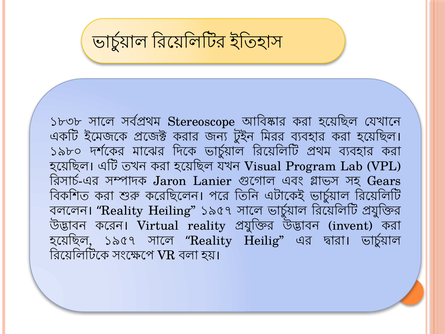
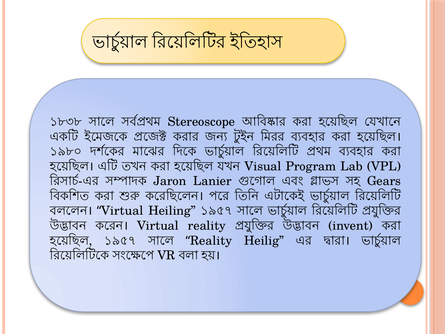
Reality: Reality -> Virtual (122, 211)
